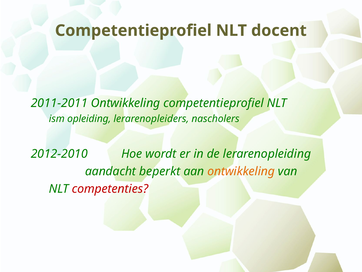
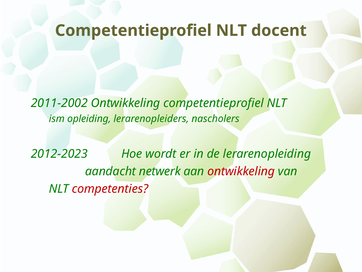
2011-2011: 2011-2011 -> 2011-2002 (59, 103)
2012-2010: 2012-2010 -> 2012-2023 (59, 154)
beperkt: beperkt -> netwerk (160, 171)
ontwikkeling colour: orange -> red (241, 171)
